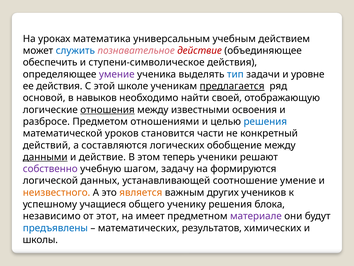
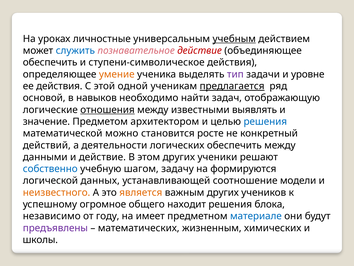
математика: математика -> личностные (102, 39)
учебным underline: none -> present (234, 39)
умение colour: purple -> orange (117, 74)
тип colour: blue -> purple (235, 74)
школе: школе -> одной (133, 86)
своей: своей -> задач (227, 98)
освоения: освоения -> выявлять (255, 110)
разбросе: разбросе -> значение (46, 121)
отношениями: отношениями -> архитектором (165, 121)
уроков: уроков -> можно (122, 133)
части: части -> росте (210, 133)
составляются: составляются -> деятельности (114, 145)
логических обобщение: обобщение -> обеспечить (234, 145)
данными underline: present -> none (45, 157)
этом теперь: теперь -> других (179, 157)
собственно colour: purple -> blue (50, 169)
соотношение умение: умение -> модели (298, 180)
учащиеся: учащиеся -> огромное (103, 204)
ученику: ученику -> находит (187, 204)
этот: этот -> году (108, 216)
материале colour: purple -> blue (256, 216)
предъявлены colour: blue -> purple (55, 228)
результатов: результатов -> жизненным (212, 228)
